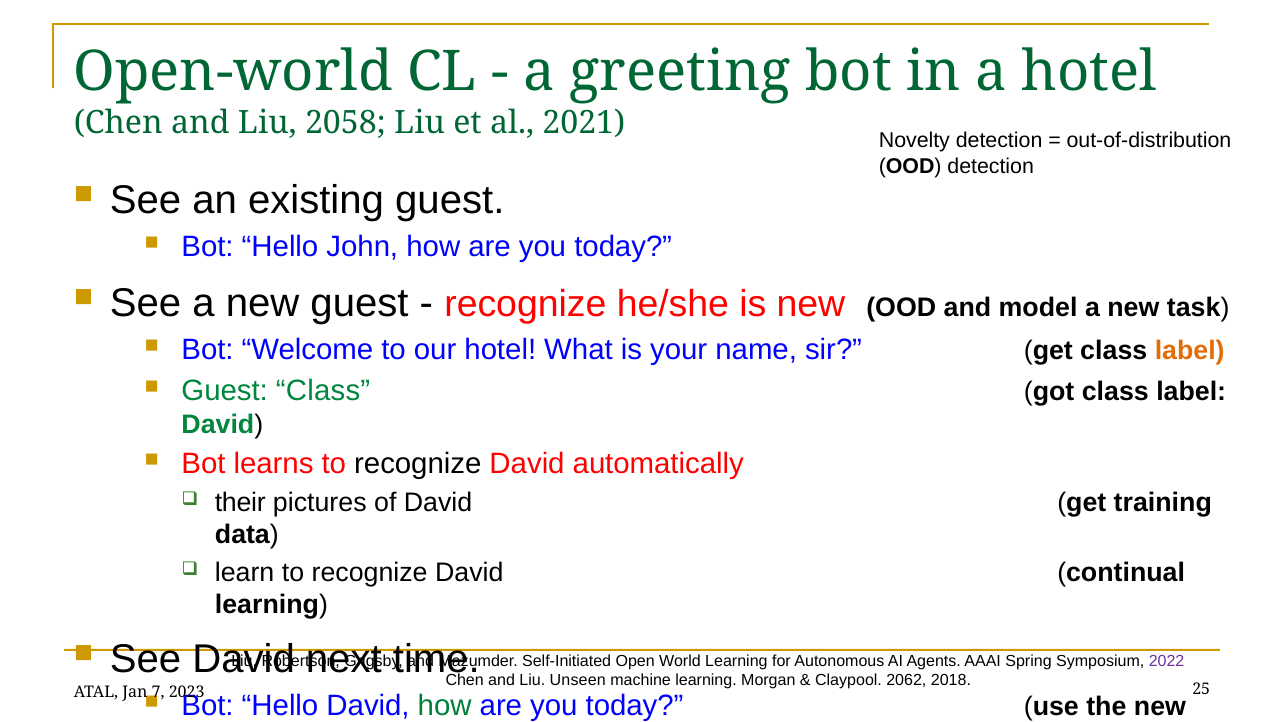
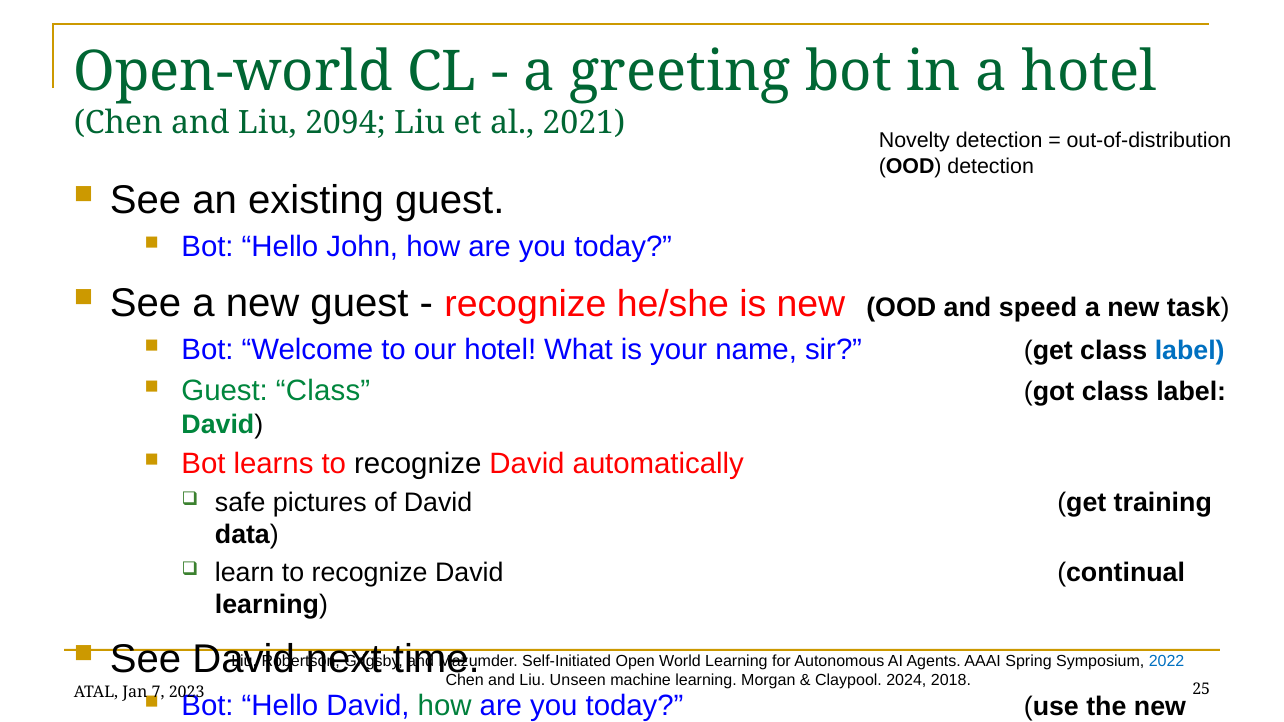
2058: 2058 -> 2094 (345, 123)
model: model -> speed (1038, 307)
label colour: orange -> blue (1190, 351)
their: their -> safe (240, 503)
2022 colour: purple -> blue (1167, 661)
2062: 2062 -> 2024 (906, 680)
